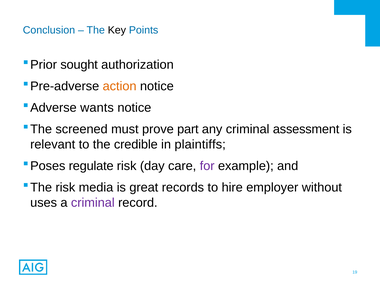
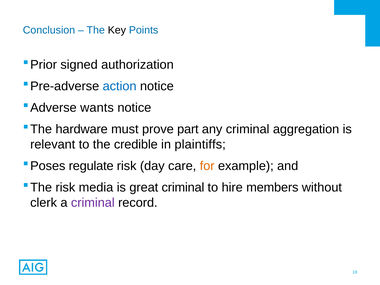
sought: sought -> signed (79, 65)
action colour: orange -> blue (120, 86)
screened: screened -> hardware (82, 129)
assessment: assessment -> aggregation (306, 129)
for colour: purple -> orange (207, 166)
great records: records -> criminal (183, 188)
employer: employer -> members (272, 188)
uses: uses -> clerk (44, 203)
